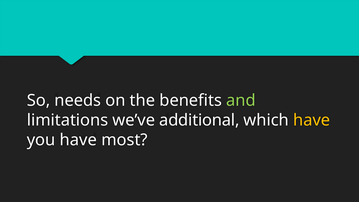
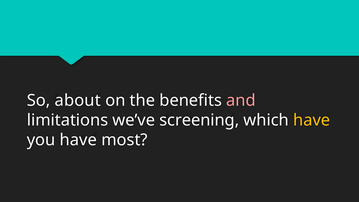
needs: needs -> about (78, 100)
and colour: light green -> pink (241, 100)
additional: additional -> screening (199, 120)
